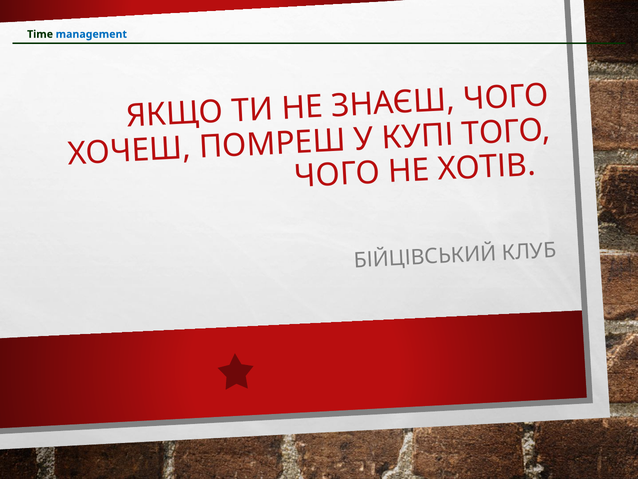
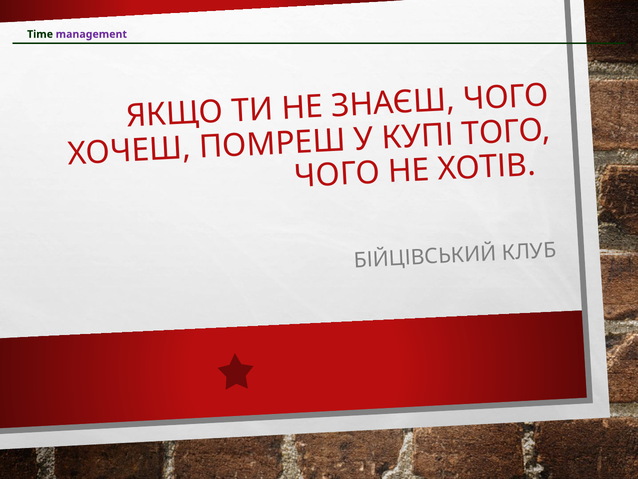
management colour: blue -> purple (91, 34)
